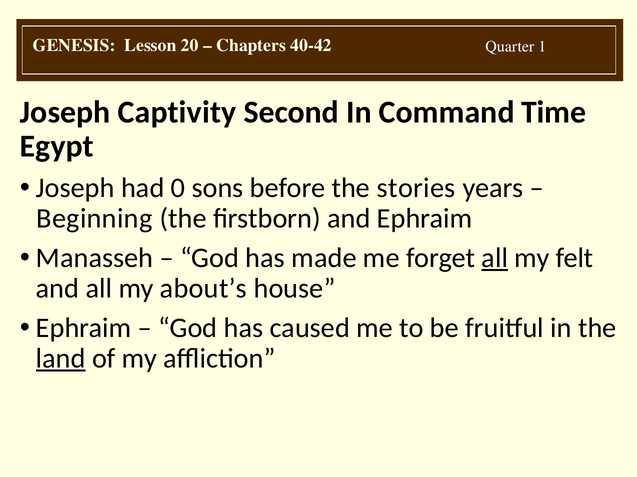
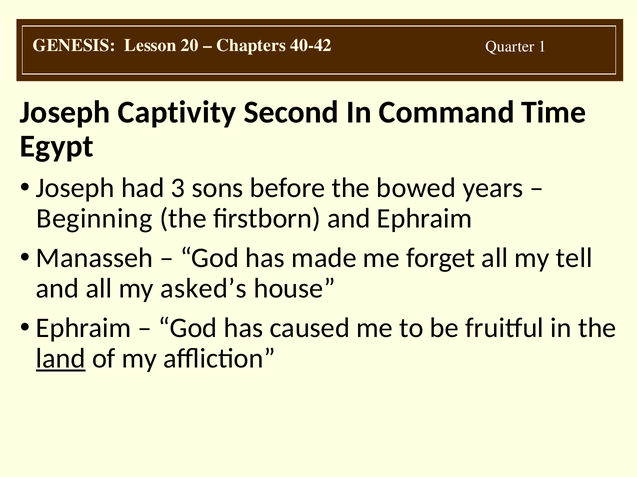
0: 0 -> 3 (178, 188)
stories: stories -> bowed (416, 188)
all underline: present -> none (495, 258)
felt: felt -> tell (574, 258)
about’s: about’s -> asked’s (203, 289)
